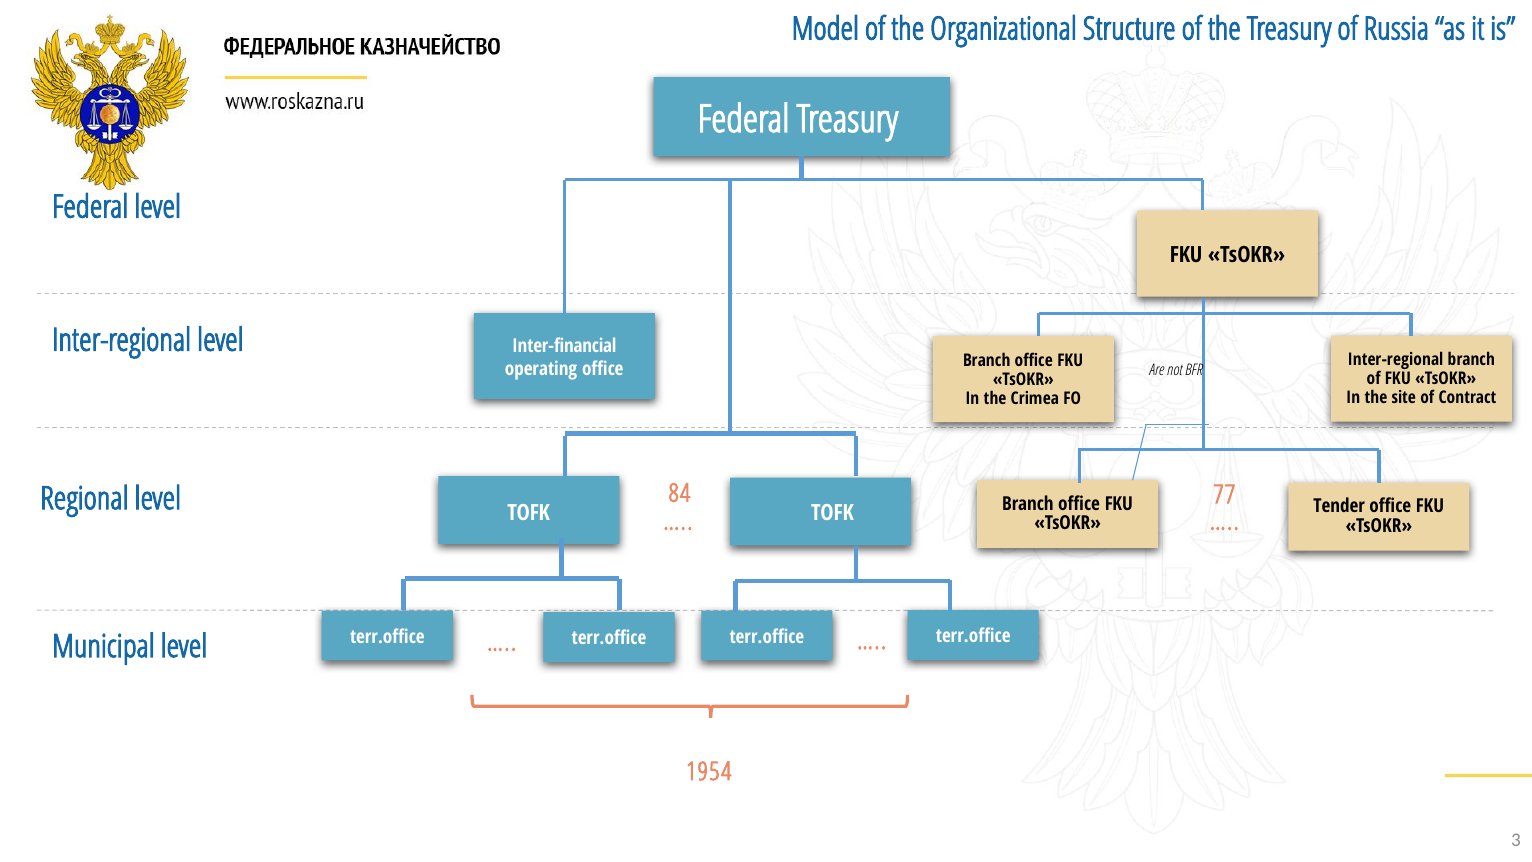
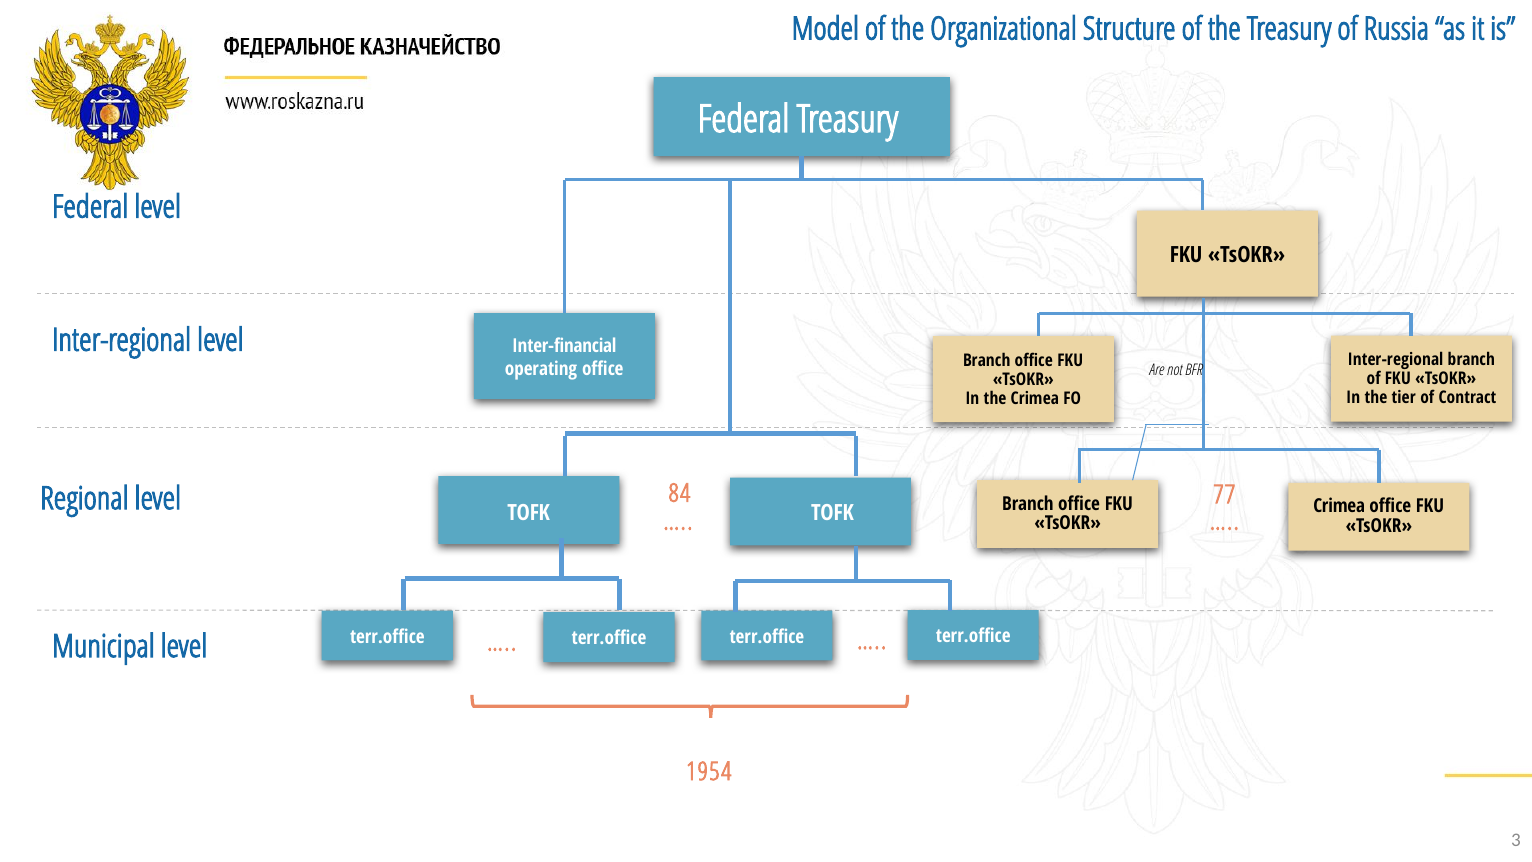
site: site -> tier (1404, 398)
Tender: Tender -> Crimea (1339, 506)
